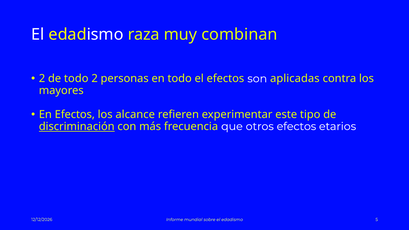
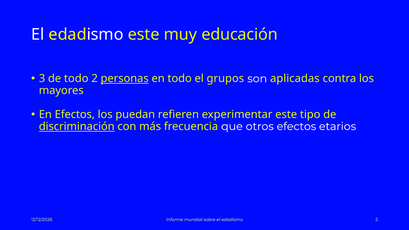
edadismo raza: raza -> este (144, 34)
combinan: combinan -> educación (240, 34)
2: 2 -> 3 (42, 79)
personas underline: none -> present (125, 79)
el efectos: efectos -> grupos (225, 79)
alcance: alcance -> puedan (135, 114)
